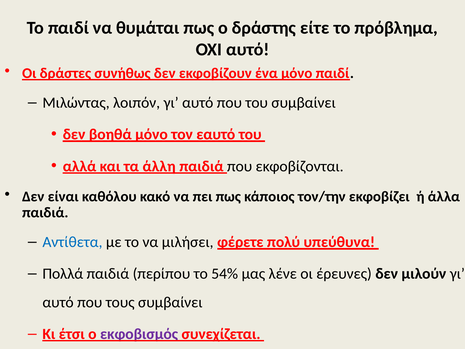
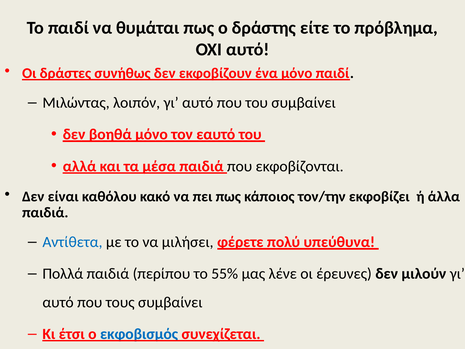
άλλη: άλλη -> μέσα (159, 166)
54%: 54% -> 55% (225, 274)
εκφοβισμός colour: purple -> blue (139, 334)
